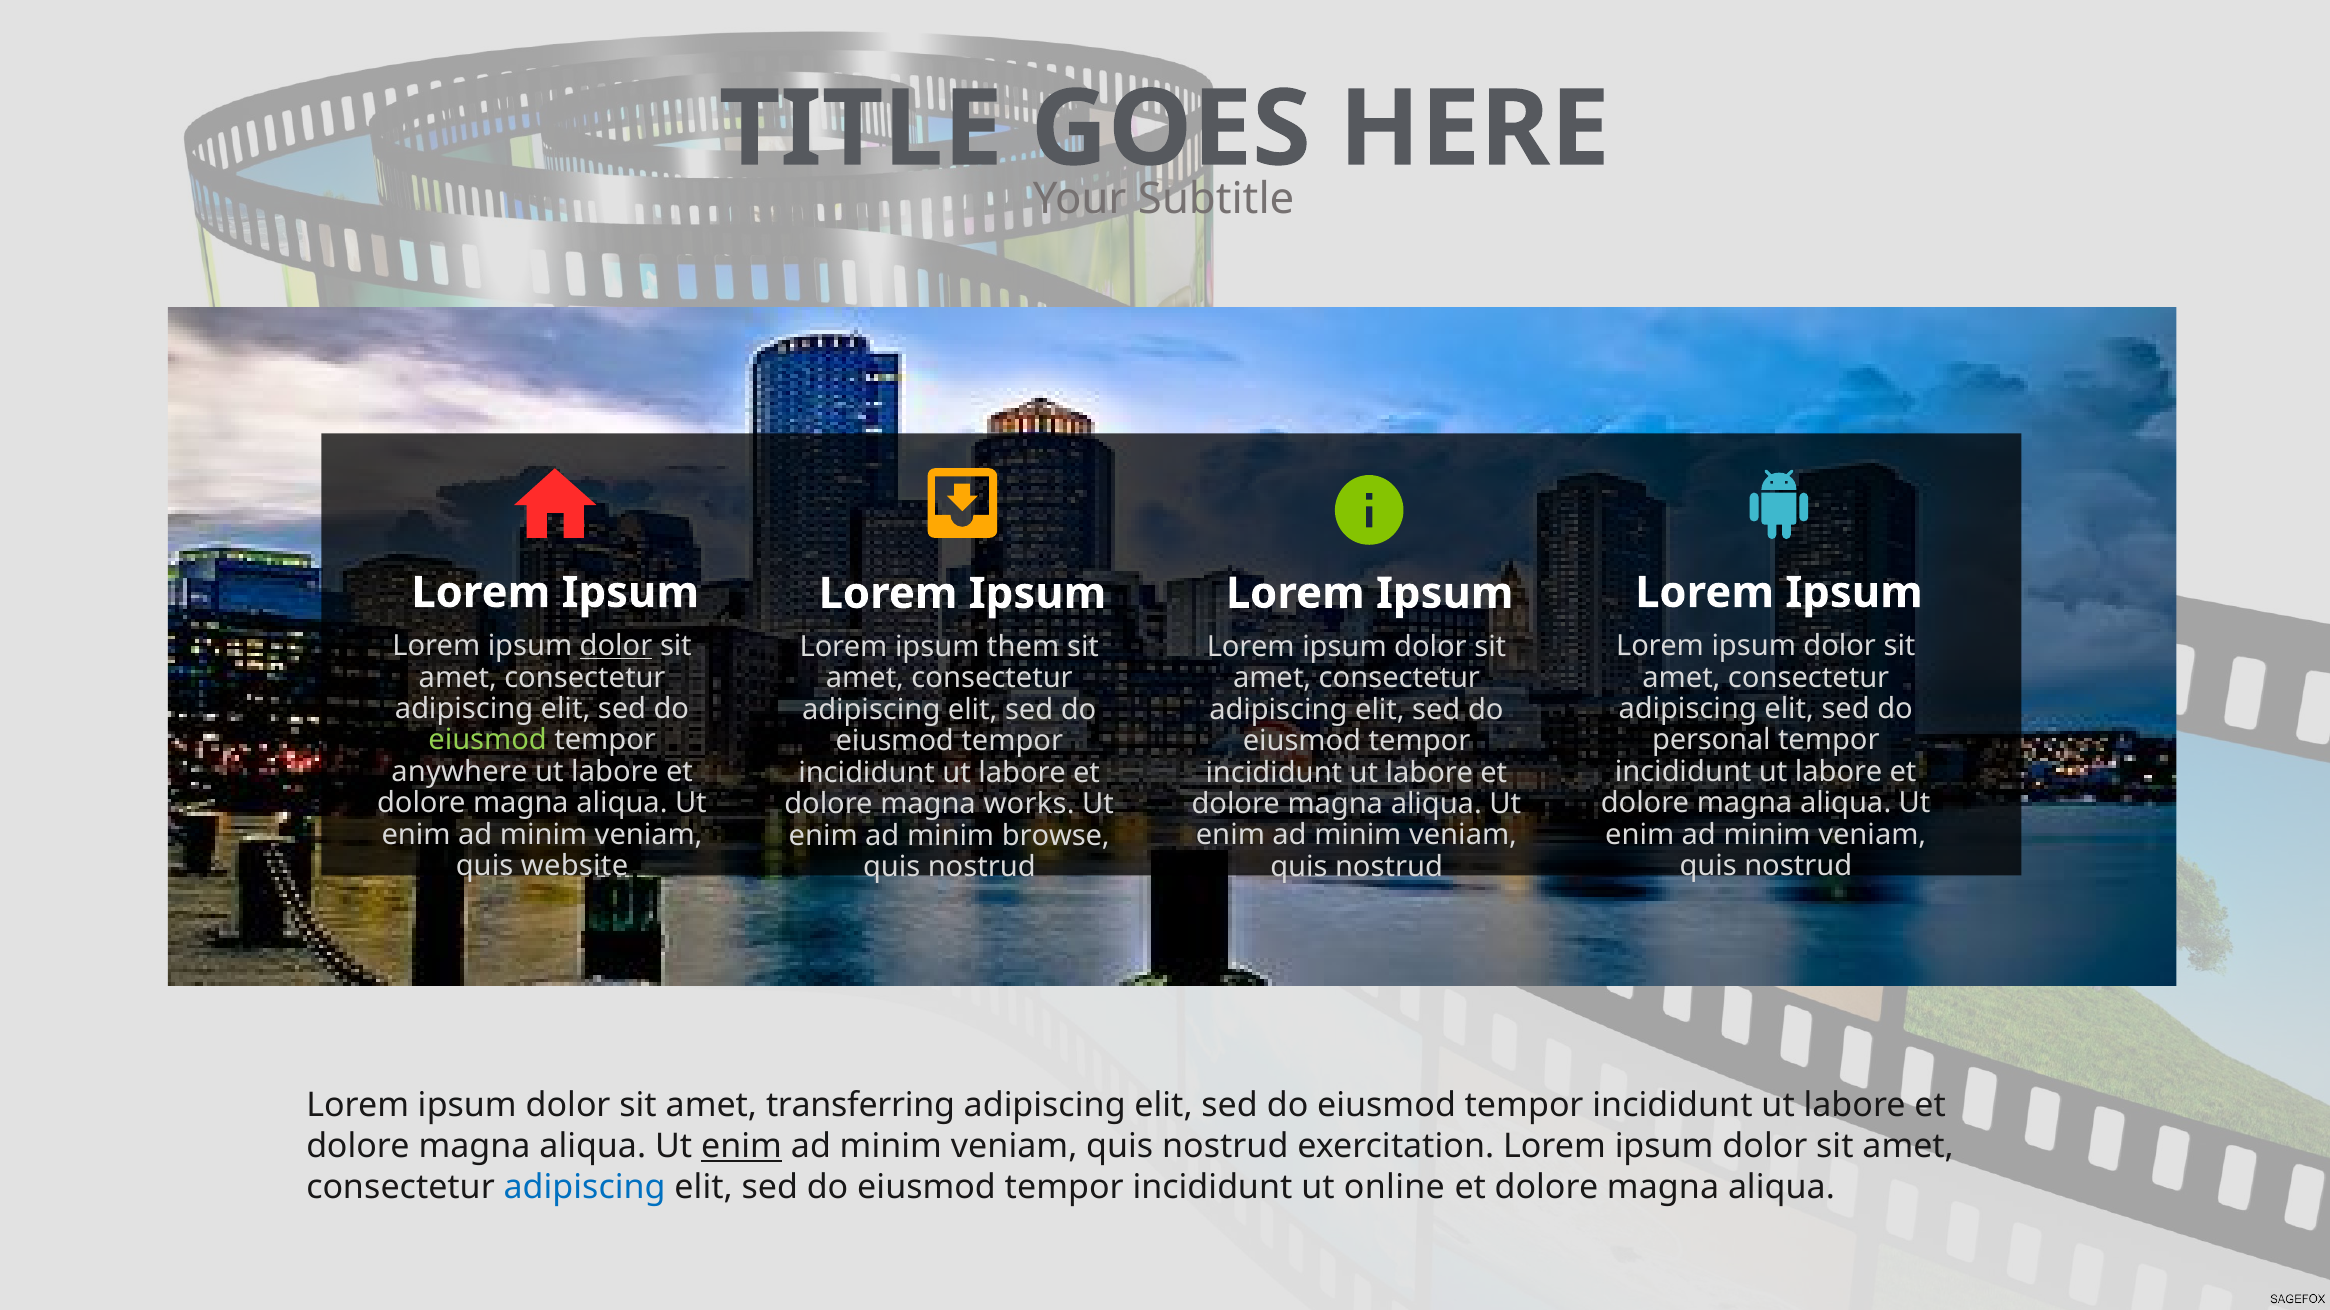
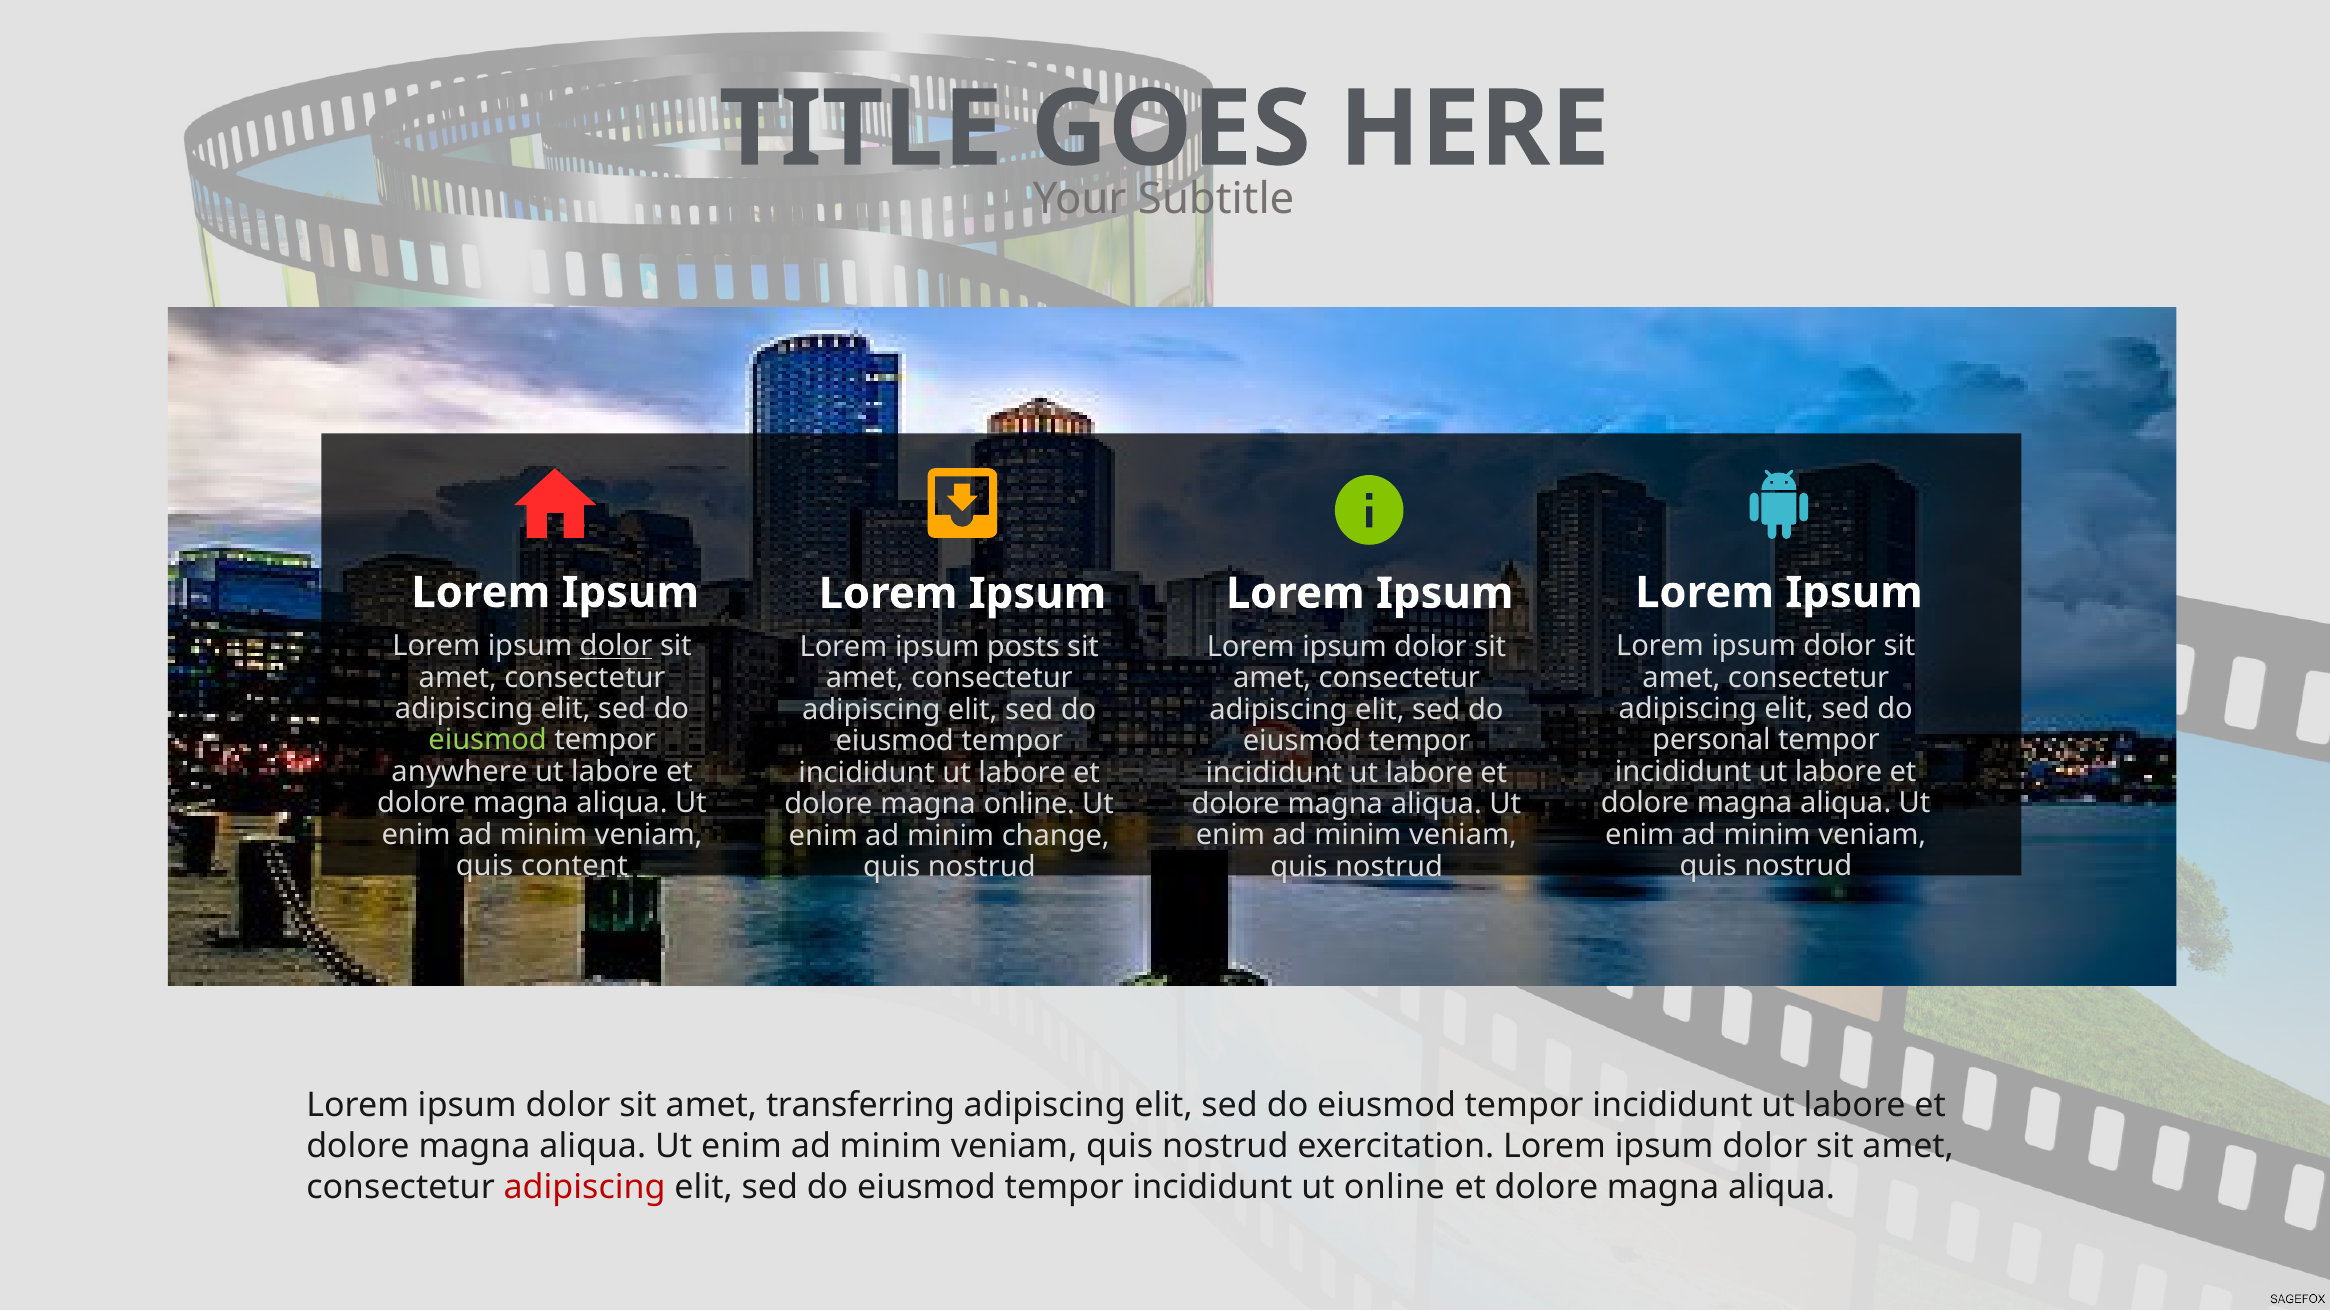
them: them -> posts (1023, 647)
magna works: works -> online (1029, 804)
browse: browse -> change (1056, 836)
website: website -> content (575, 866)
enim underline: present -> none (742, 1147)
adipiscing colour: blue -> red (585, 1187)
